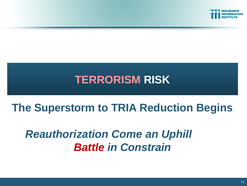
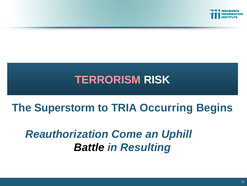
Reduction: Reduction -> Occurring (166, 107)
Battle colour: red -> black (89, 147)
Constrain: Constrain -> Resulting (146, 147)
